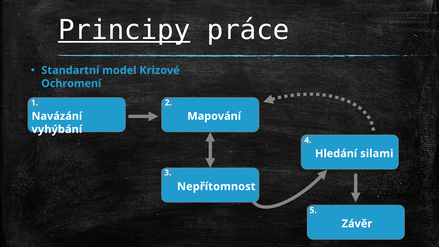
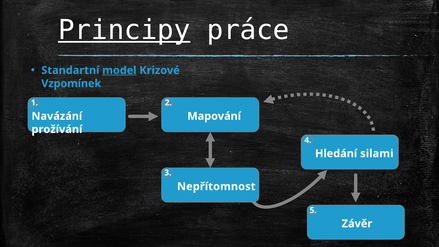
model underline: none -> present (119, 70)
Ochromení: Ochromení -> Vzpomínek (71, 83)
vyhýbání: vyhýbání -> prožívání (57, 129)
